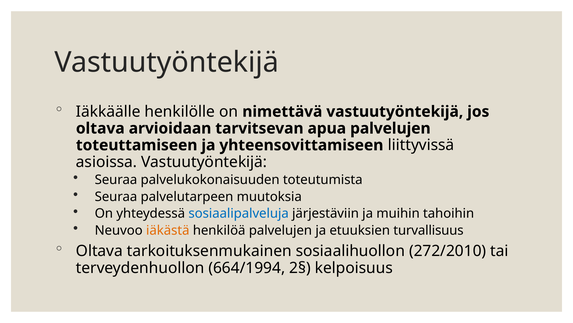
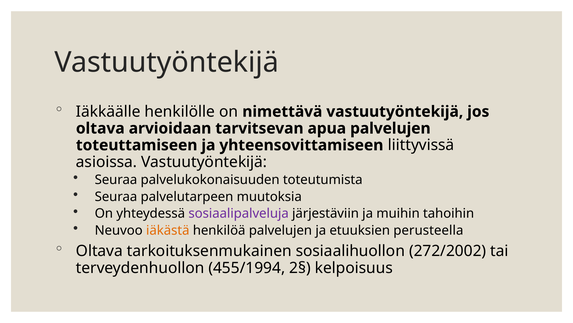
sosiaalipalveluja colour: blue -> purple (239, 213)
turvallisuus: turvallisuus -> perusteella (428, 230)
272/2010: 272/2010 -> 272/2002 (448, 251)
664/1994: 664/1994 -> 455/1994 (247, 267)
